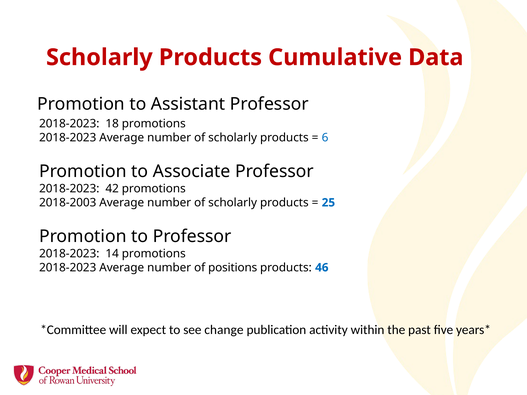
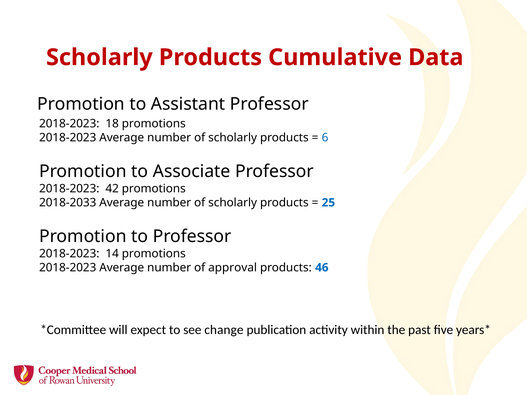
2018-2003: 2018-2003 -> 2018-2033 (68, 203)
positions: positions -> approval (233, 268)
